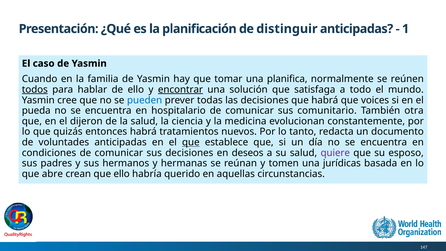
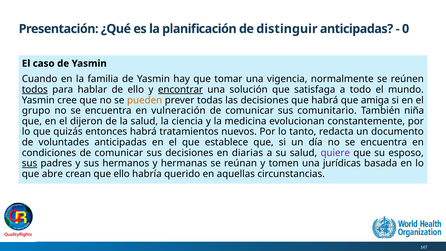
1: 1 -> 0 (406, 29)
planifica: planifica -> vigencia (287, 79)
pueden colour: blue -> orange (145, 100)
voices: voices -> amiga (375, 100)
pueda: pueda -> grupo (36, 111)
hospitalario: hospitalario -> vulneración (178, 111)
otra: otra -> niña (414, 111)
que underline: present -> none (191, 142)
deseos: deseos -> diarias (247, 153)
sus underline: none -> present (30, 163)
